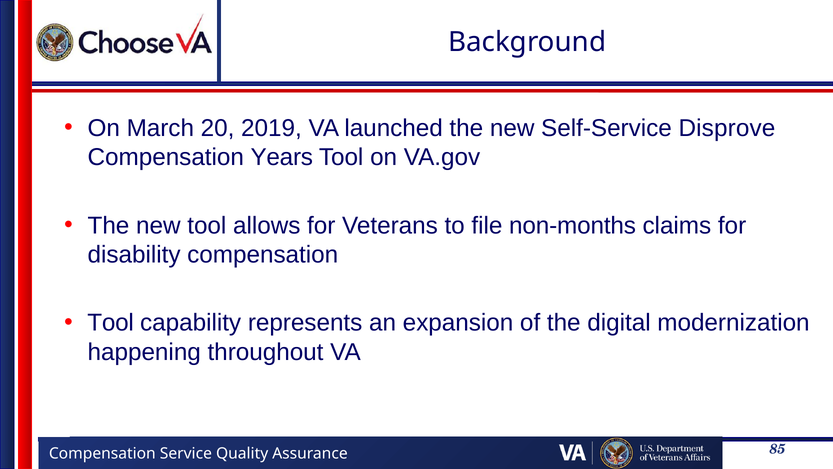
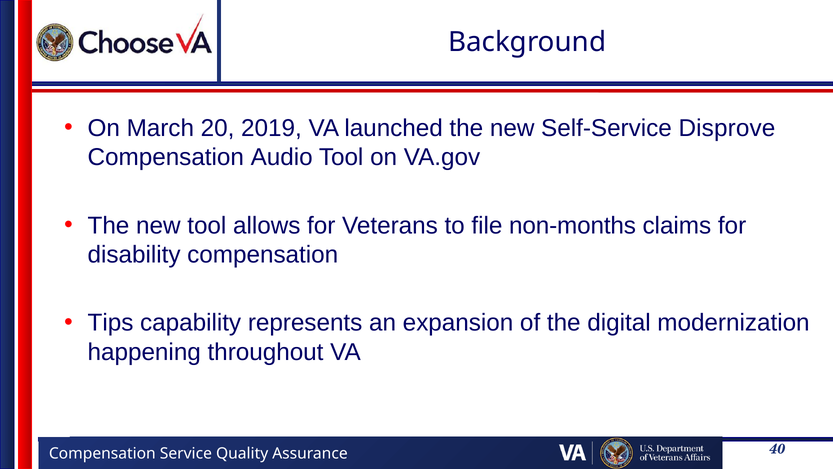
Years: Years -> Audio (282, 157)
Tool: Tool -> Tips (111, 323)
85: 85 -> 40 (777, 449)
